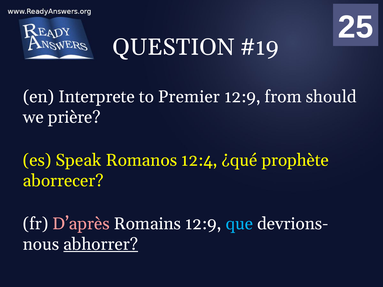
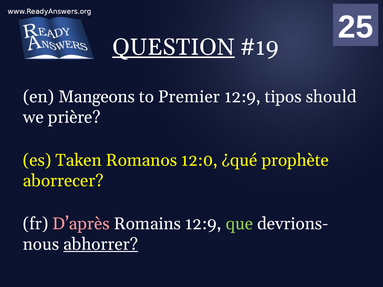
QUESTION underline: none -> present (174, 47)
Interprete: Interprete -> Mangeons (97, 97)
from: from -> tipos (283, 97)
Speak: Speak -> Taken (79, 160)
12:4: 12:4 -> 12:0 (199, 160)
que colour: light blue -> light green (239, 224)
